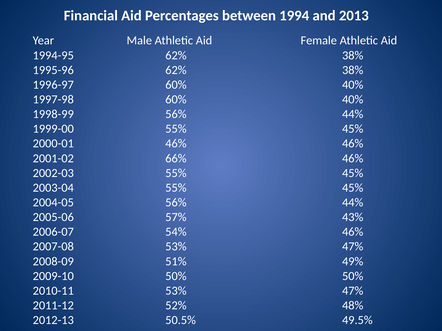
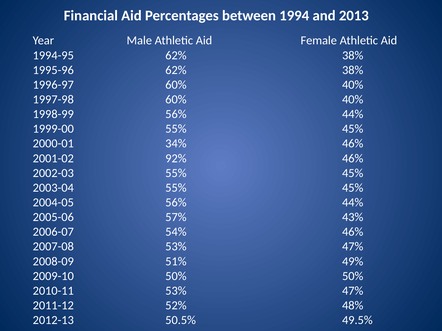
2000-01 46%: 46% -> 34% (176, 144)
66%: 66% -> 92% (176, 159)
